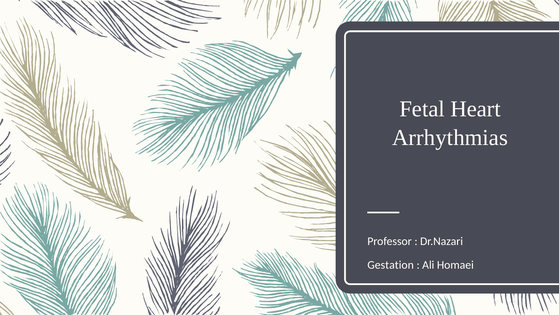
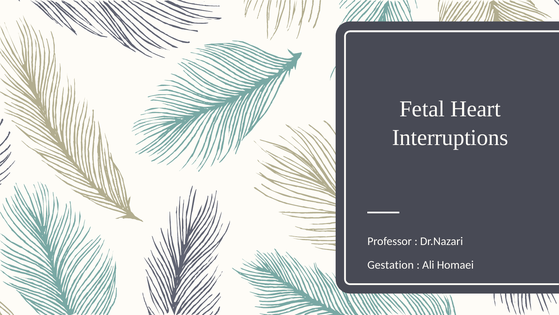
Arrhythmias: Arrhythmias -> Interruptions (450, 137)
